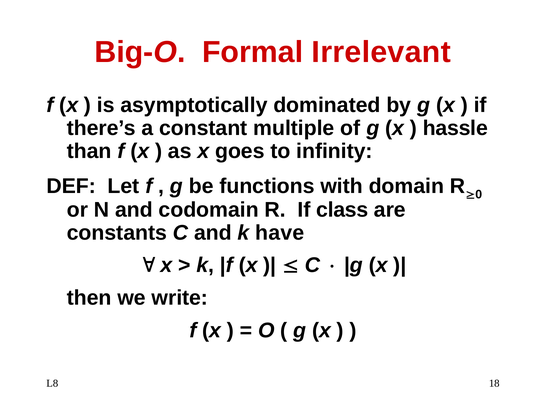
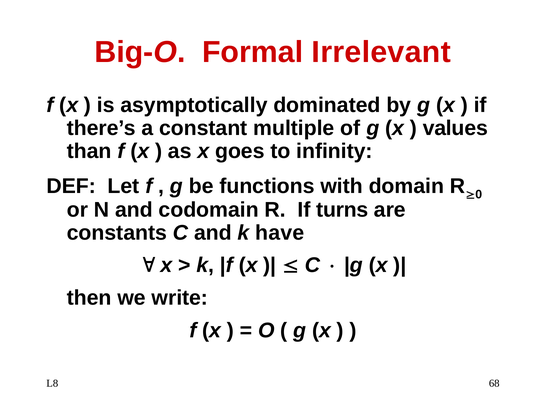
hassle: hassle -> values (455, 128)
class: class -> turns (342, 210)
18: 18 -> 68 (494, 383)
